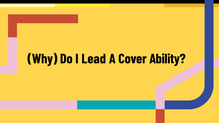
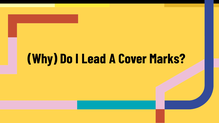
Ability: Ability -> Marks (167, 59)
